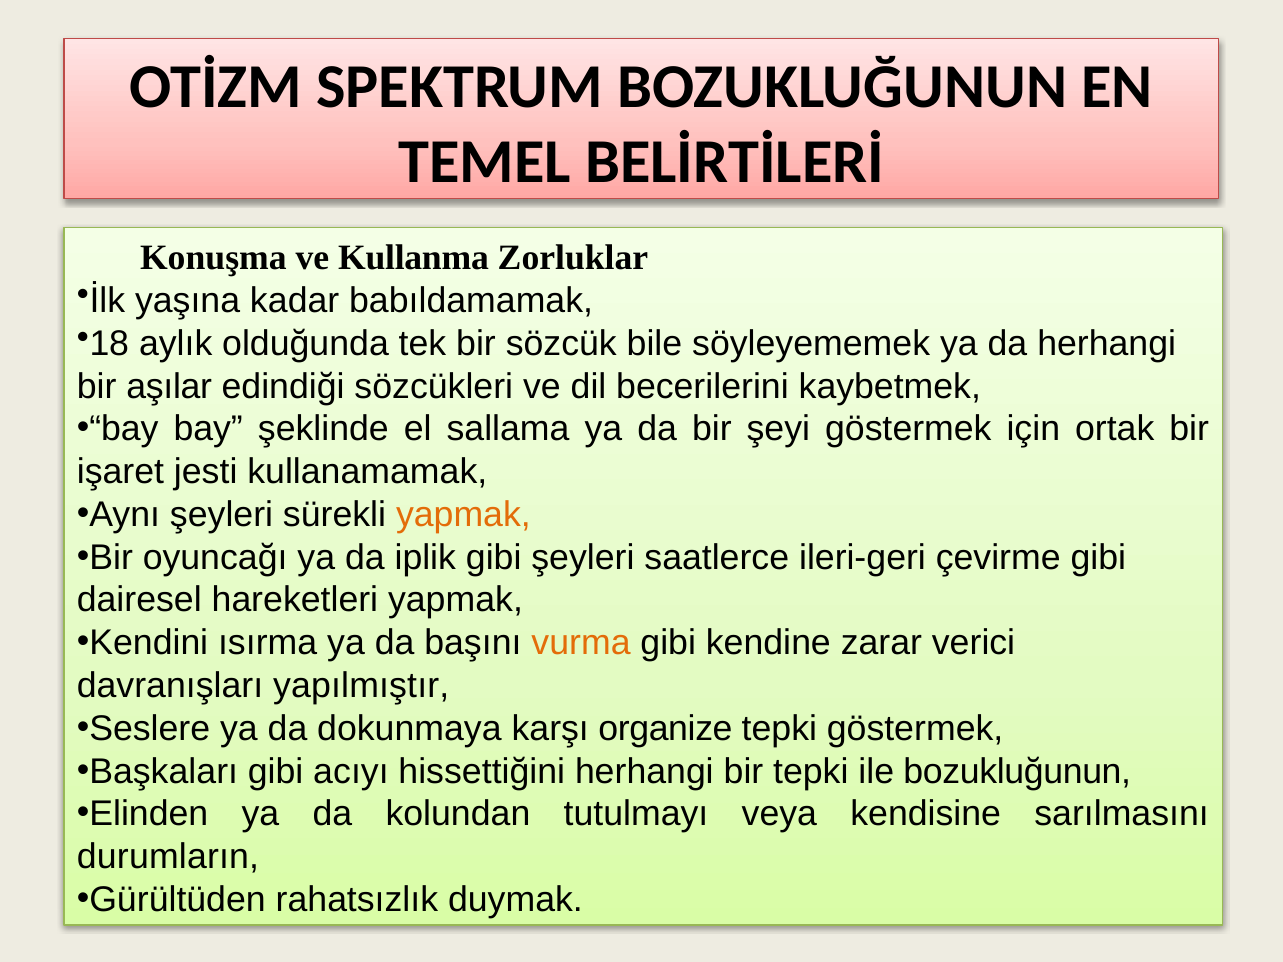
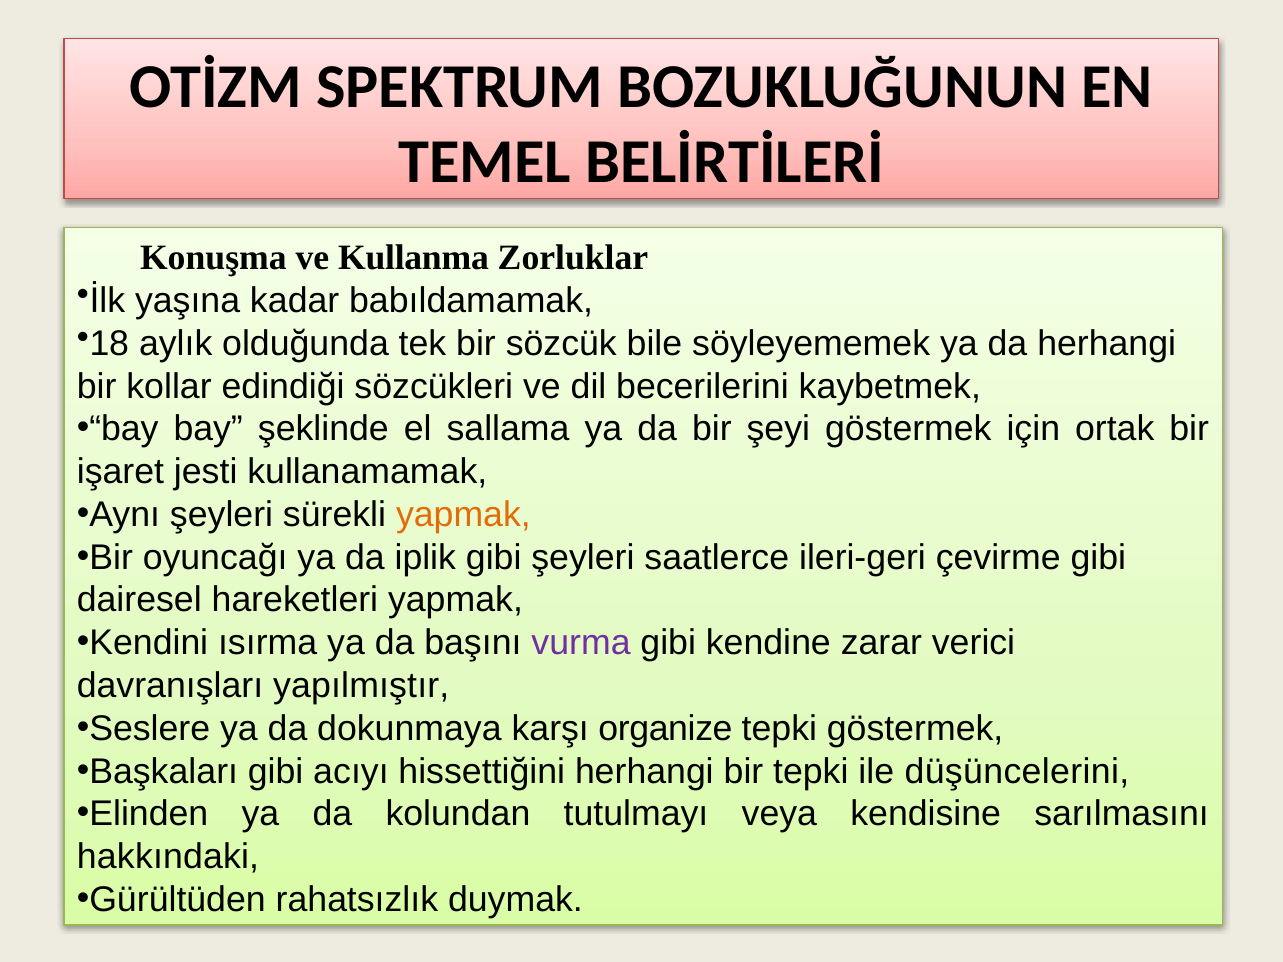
aşılar: aşılar -> kollar (169, 386)
vurma colour: orange -> purple (581, 643)
ile bozukluğunun: bozukluğunun -> düşüncelerini (1017, 771)
durumların: durumların -> hakkındaki (168, 857)
